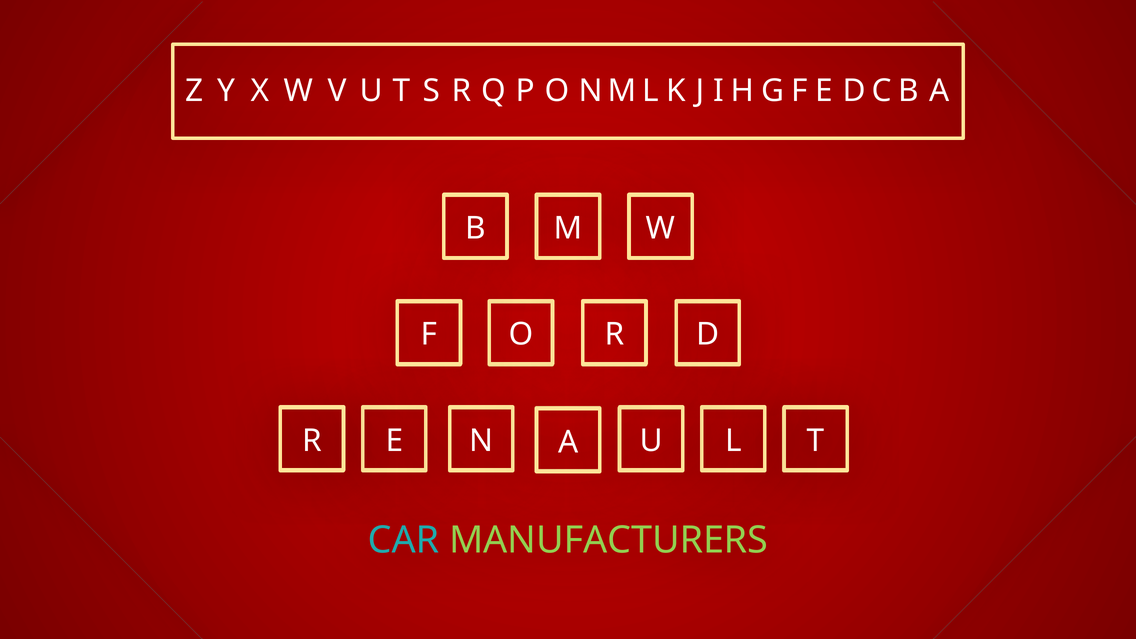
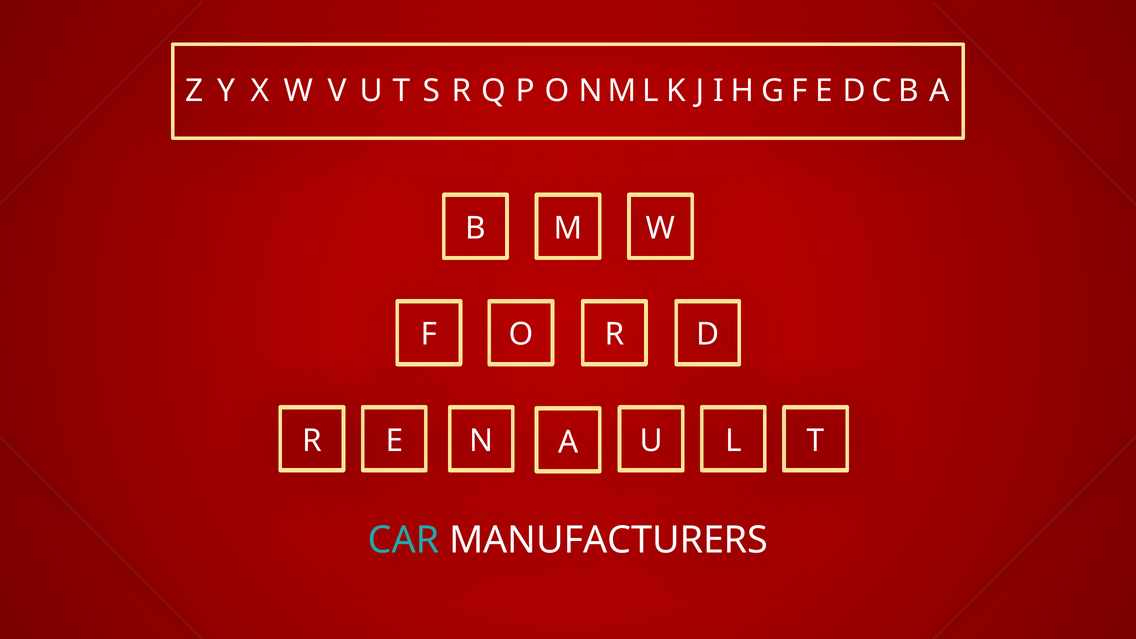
MANUFACTURERS colour: light green -> white (609, 540)
